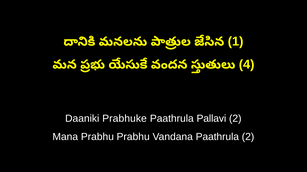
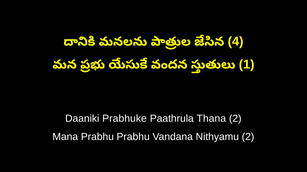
1: 1 -> 4 (236, 42)
4: 4 -> 1 (247, 65)
Pallavi: Pallavi -> Thana (211, 119)
Vandana Paathrula: Paathrula -> Nithyamu (217, 137)
